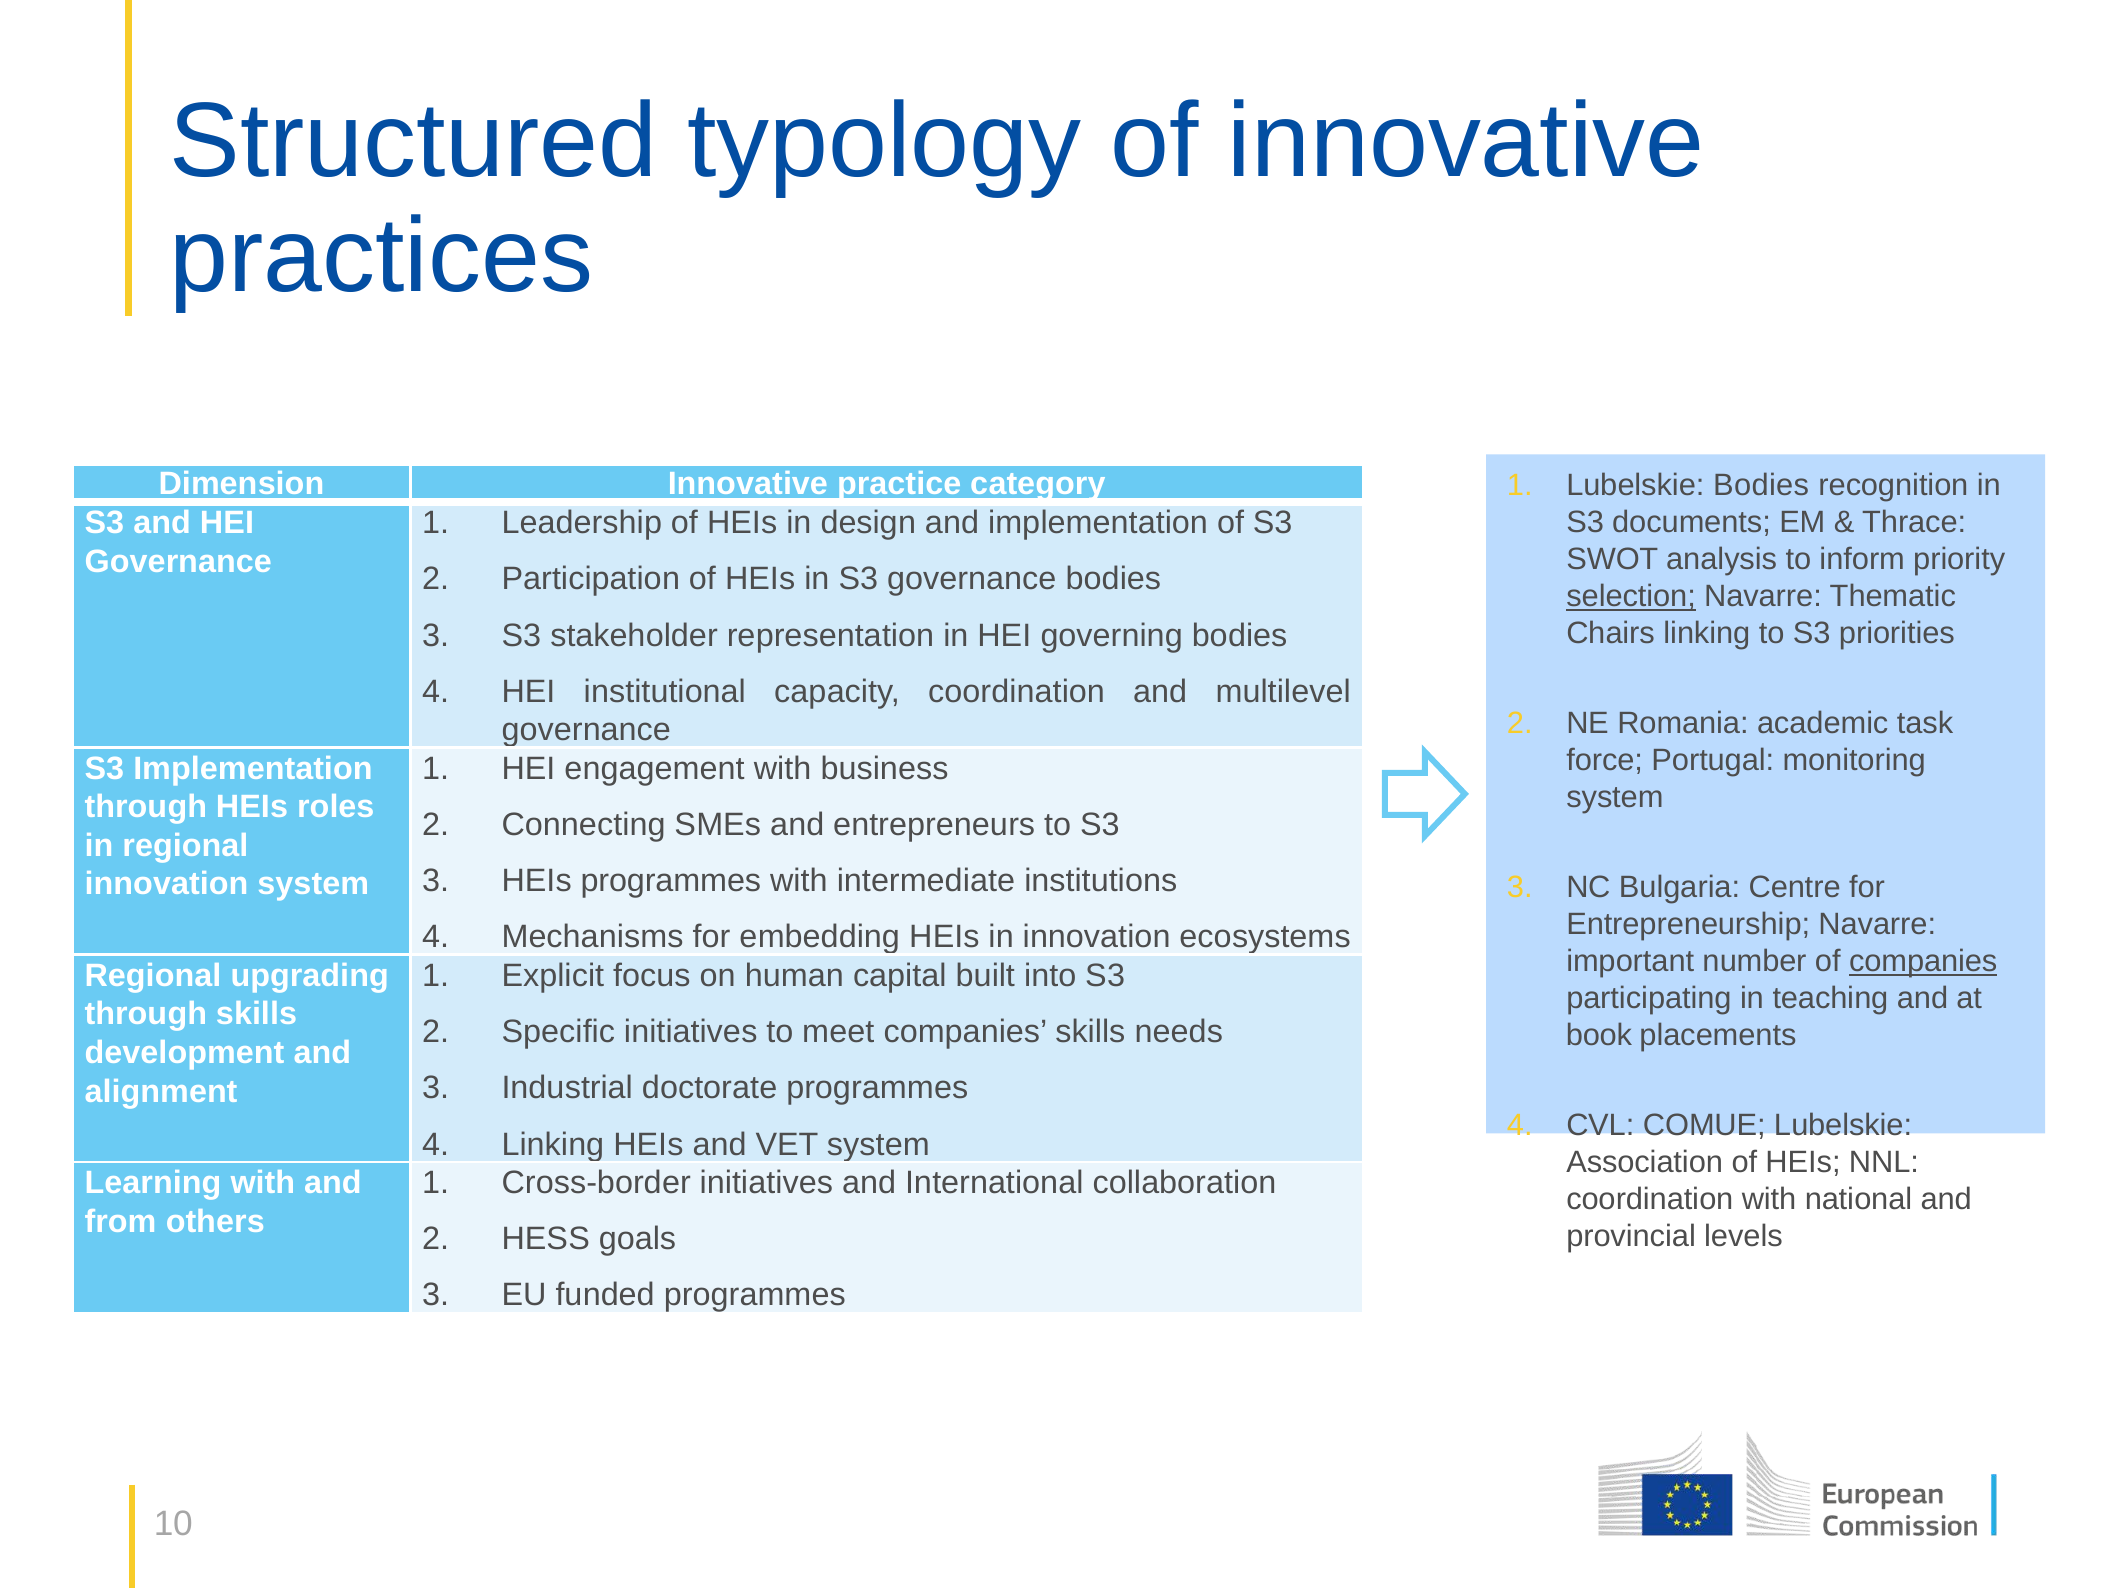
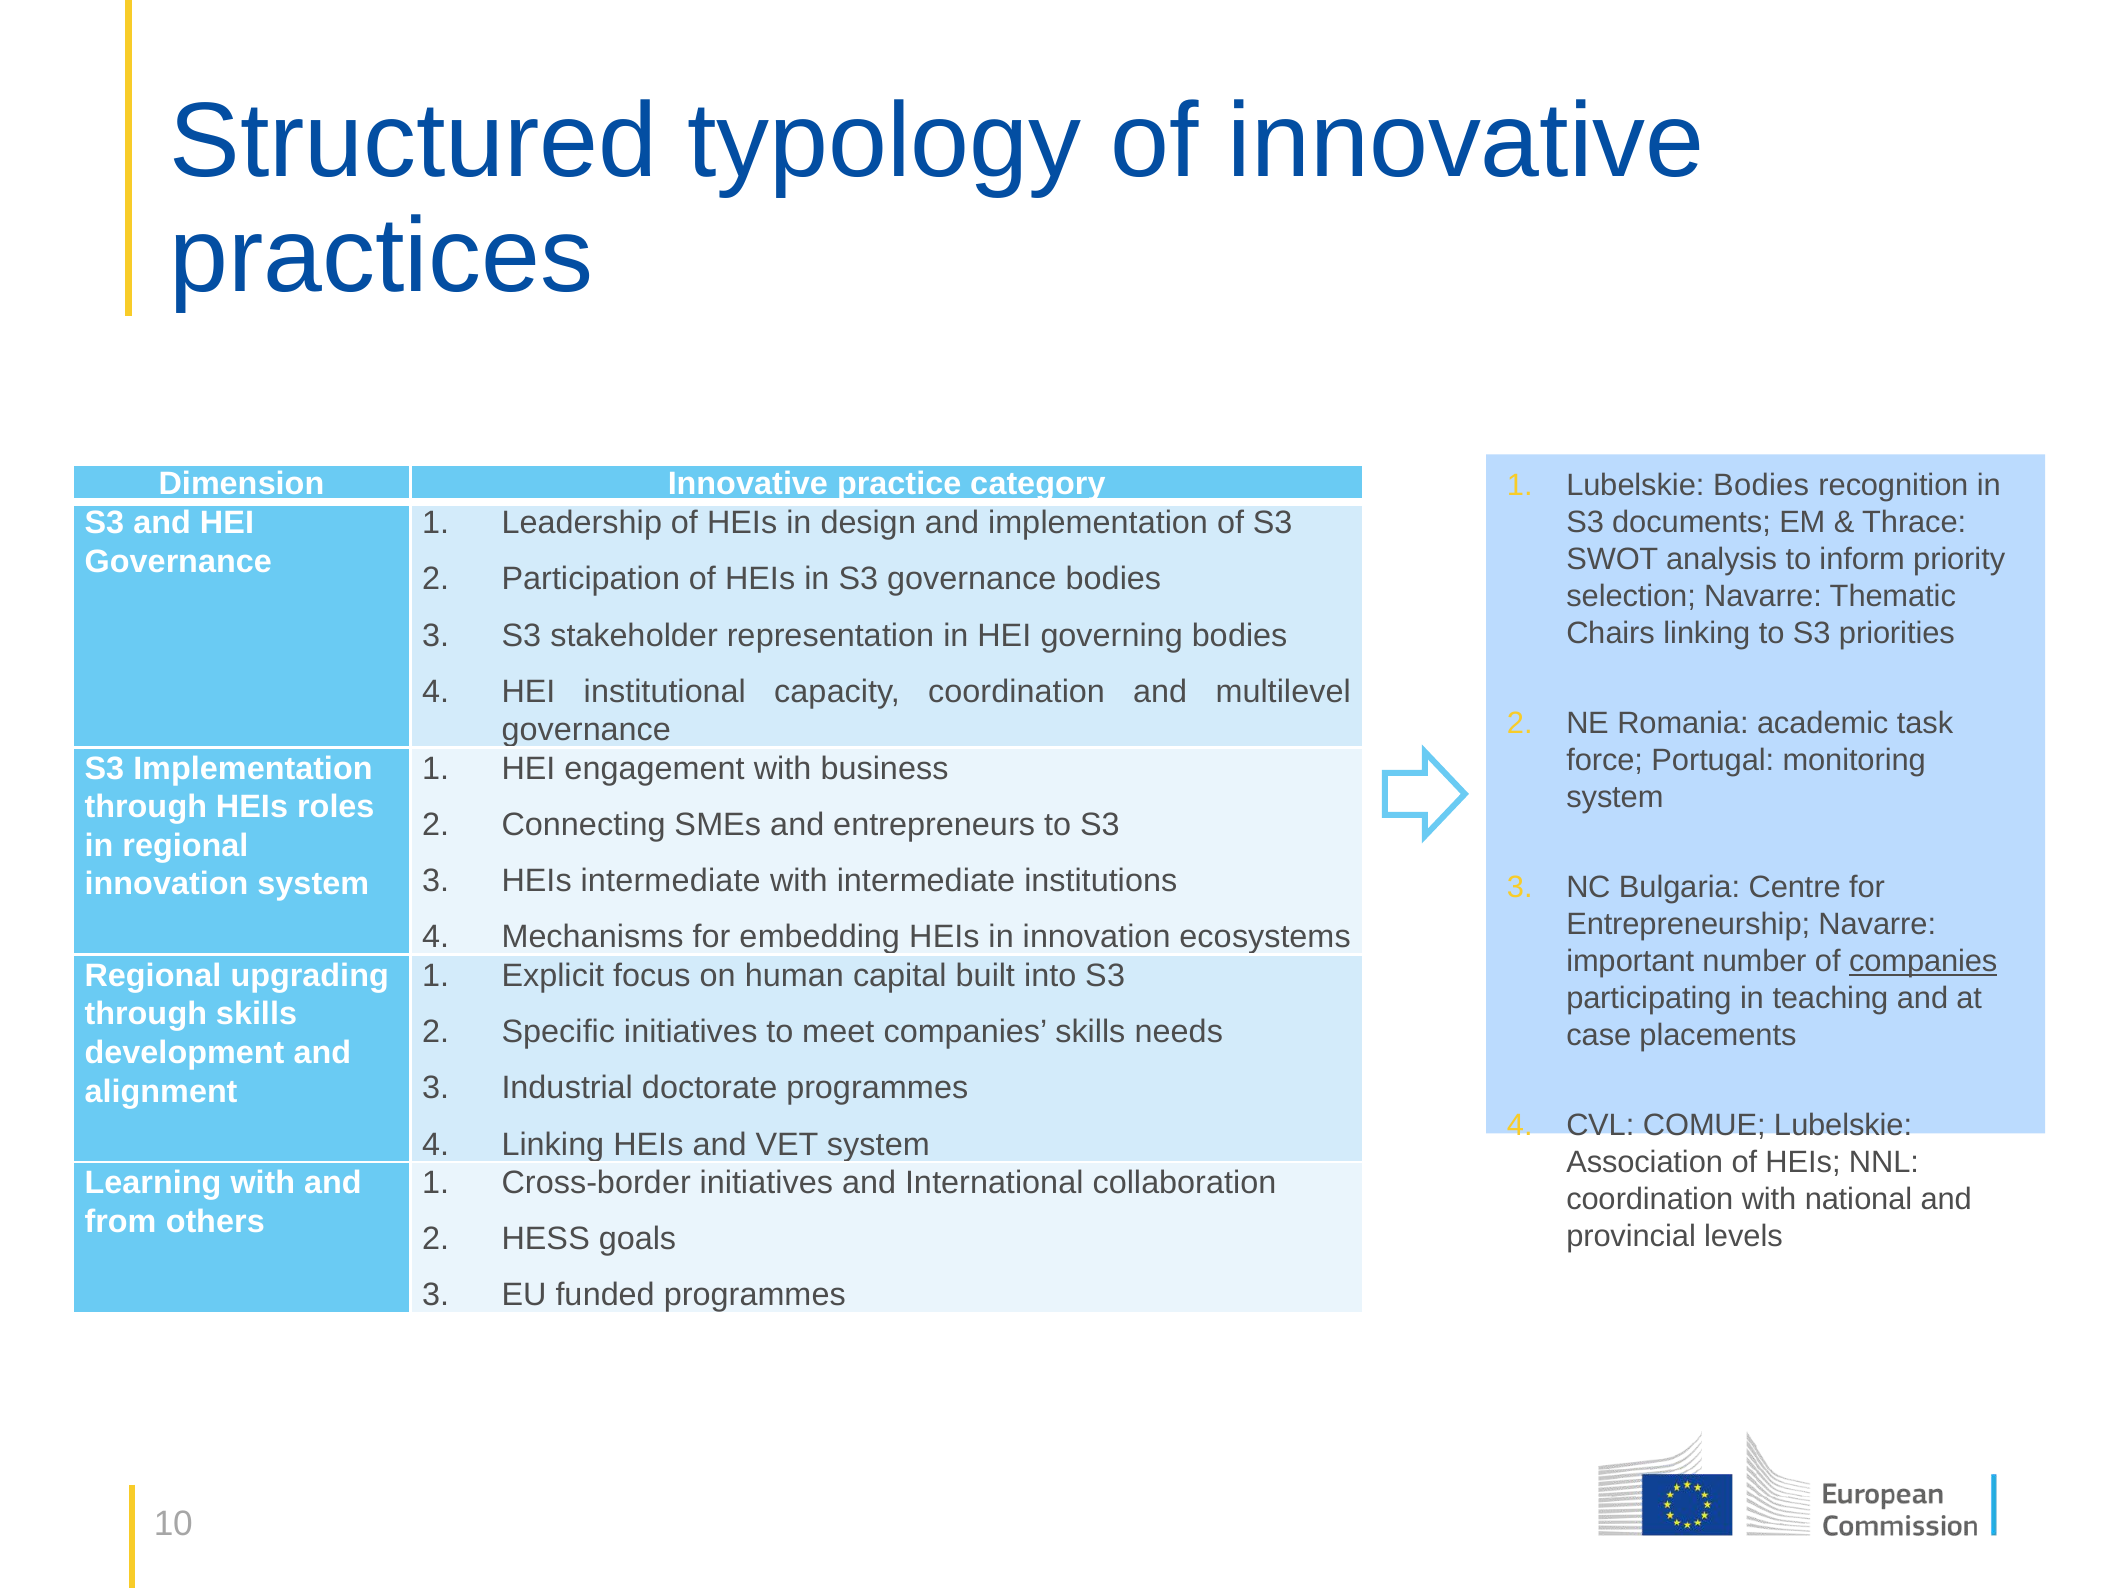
selection underline: present -> none (1631, 597)
HEIs programmes: programmes -> intermediate (671, 881)
book: book -> case (1599, 1036)
